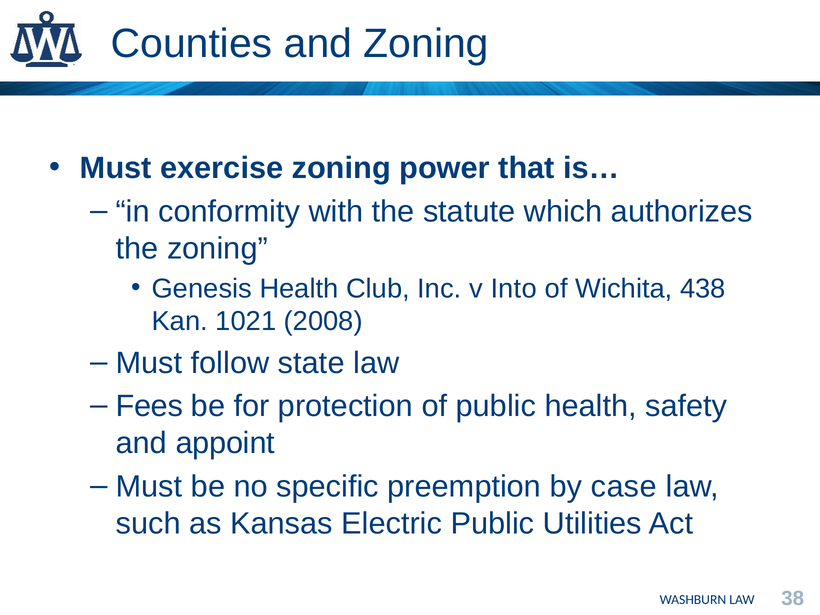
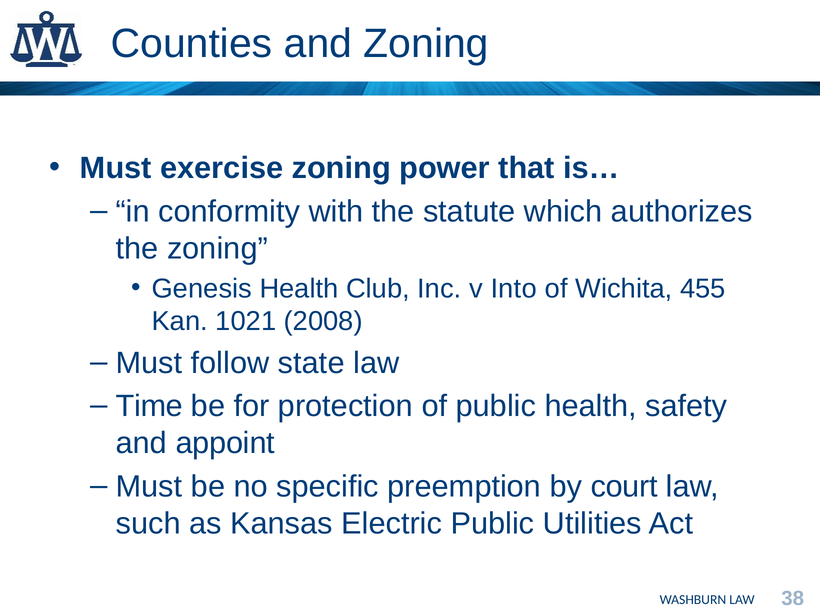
438: 438 -> 455 (703, 289)
Fees: Fees -> Time (149, 406)
case: case -> court (624, 486)
